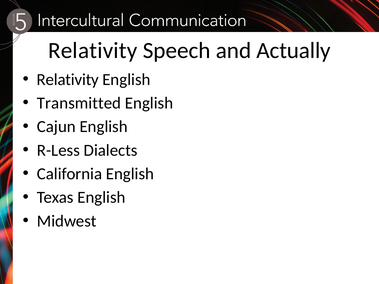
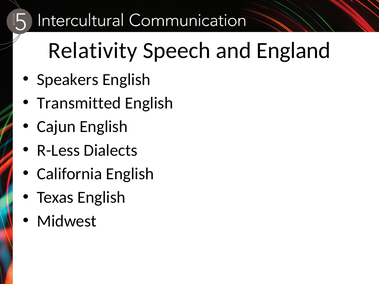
Actually: Actually -> England (294, 51)
Relativity: Relativity -> Speakers (68, 80)
